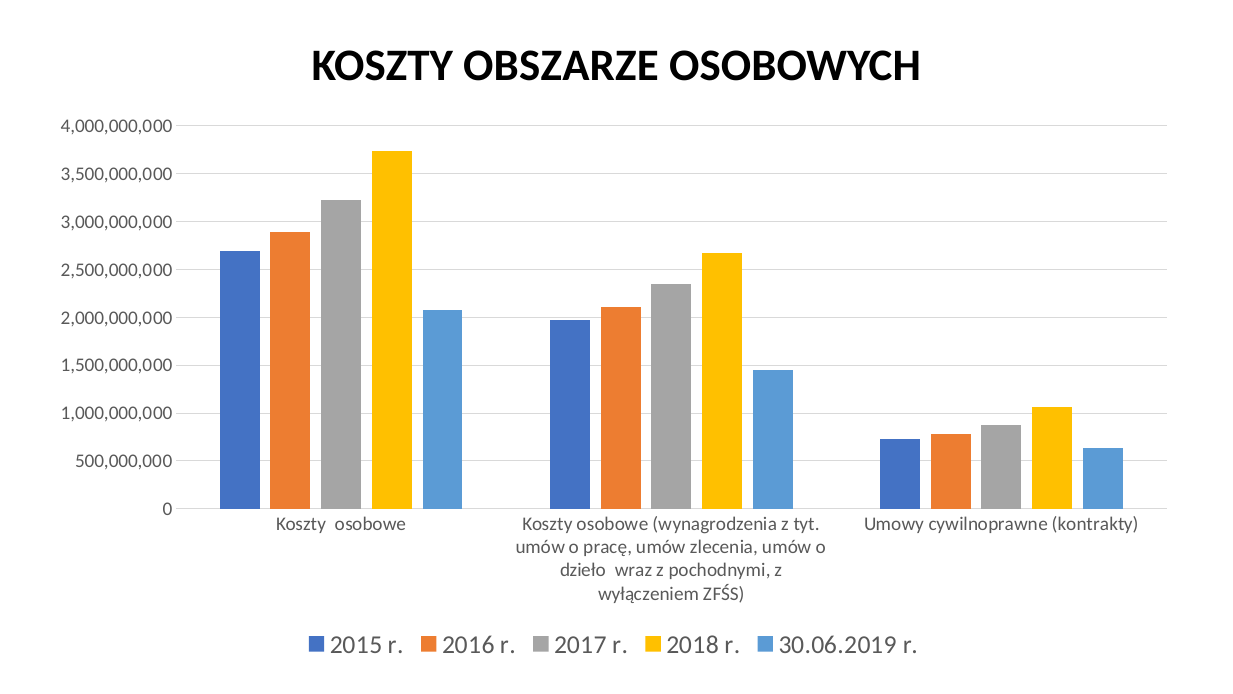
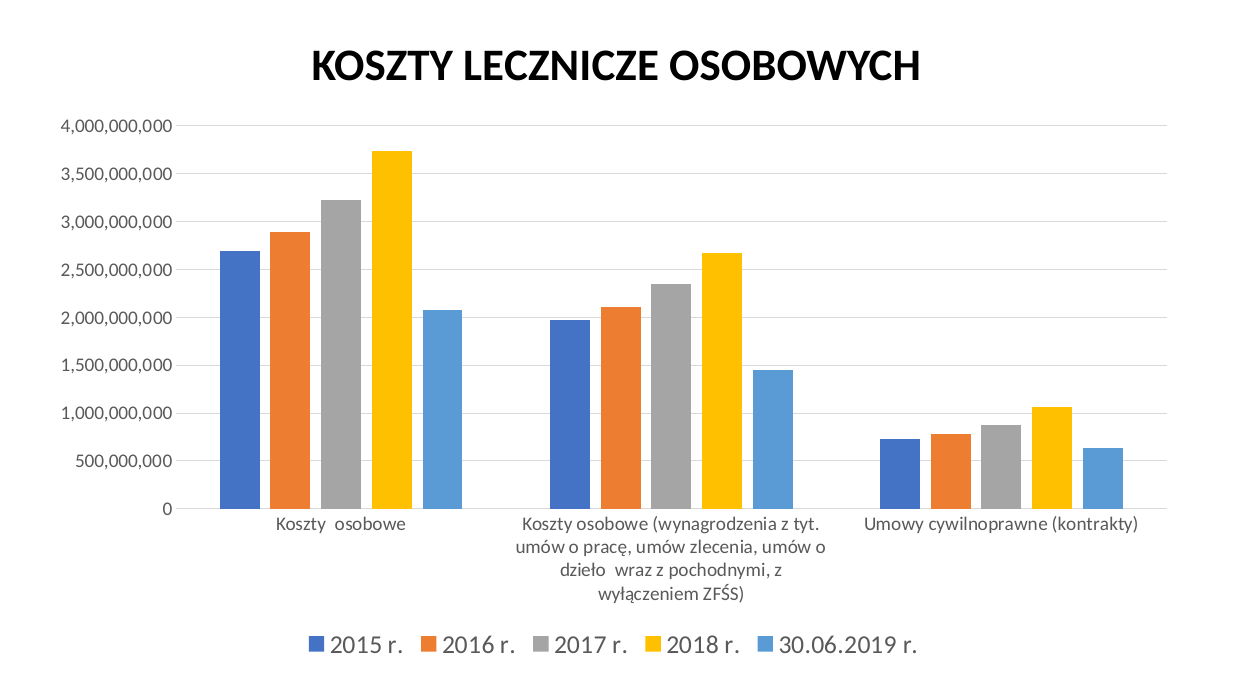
OBSZARZE: OBSZARZE -> LECZNICZE (561, 66)
